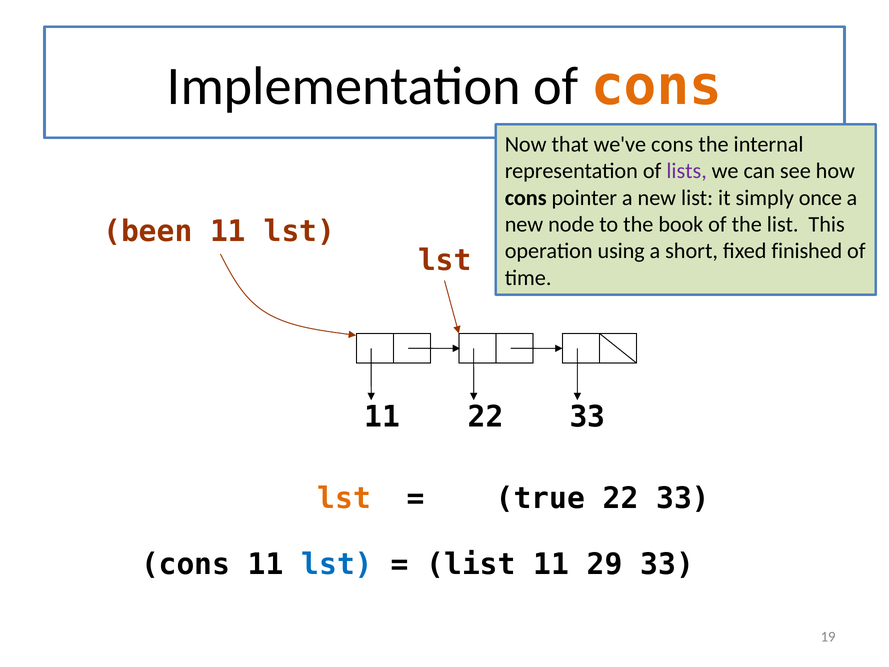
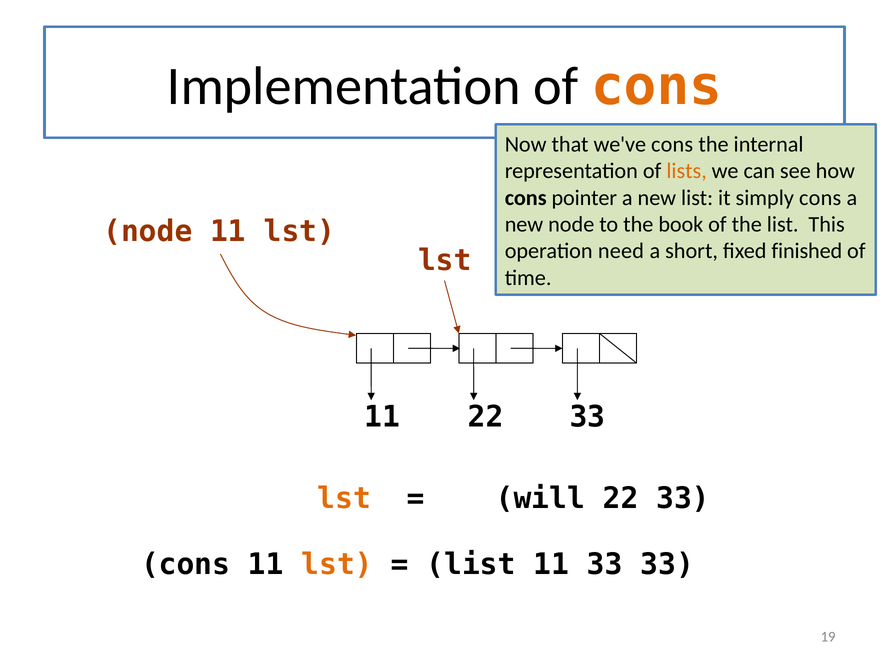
lists colour: purple -> orange (687, 171)
simply once: once -> cons (820, 198)
been: been -> node (148, 231)
using: using -> need (621, 251)
true: true -> will (540, 498)
lst colour: blue -> orange (337, 564)
11 29: 29 -> 33 (605, 564)
